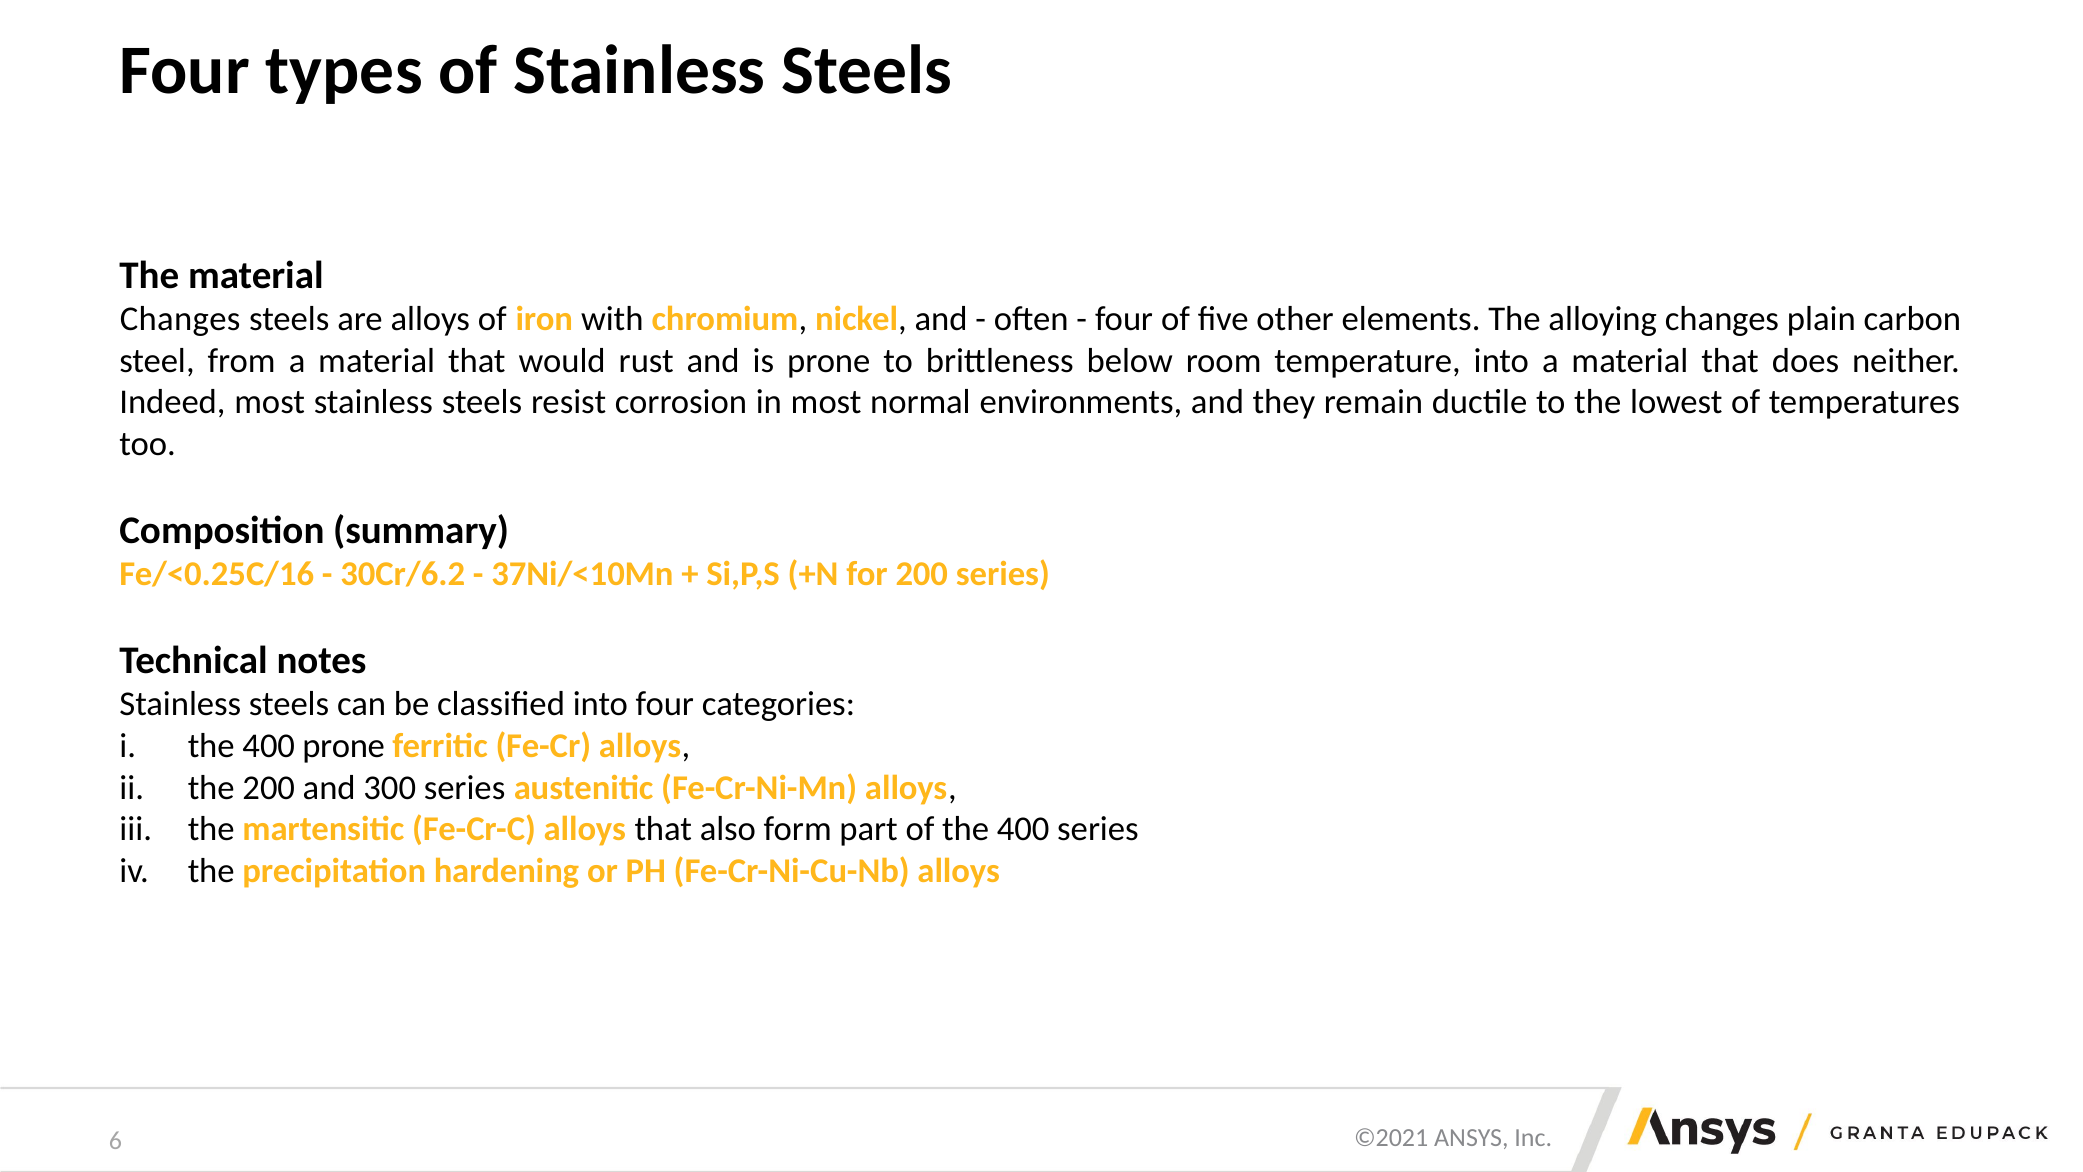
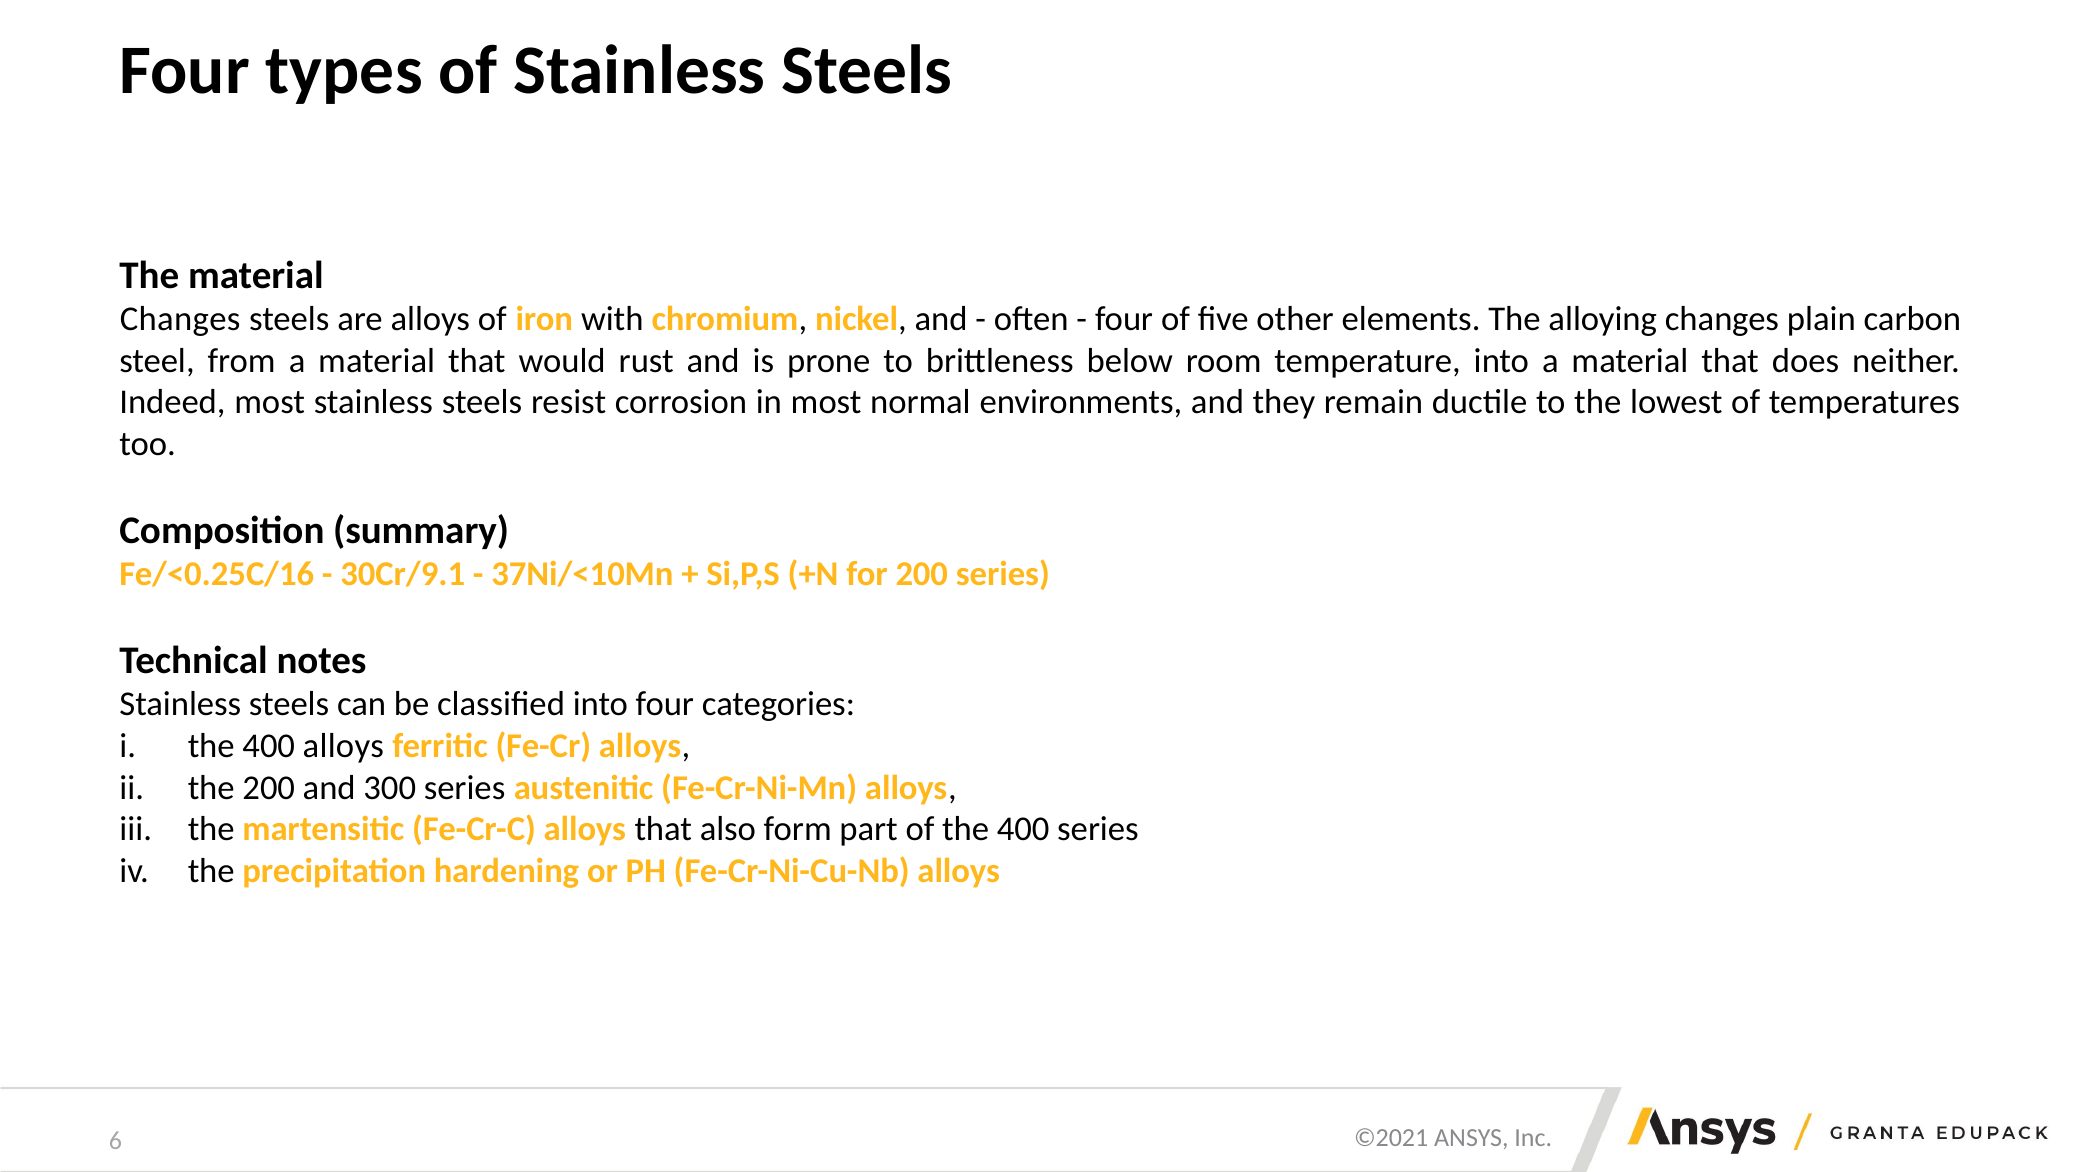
30Cr/6.2: 30Cr/6.2 -> 30Cr/9.1 (403, 574)
400 prone: prone -> alloys (343, 746)
